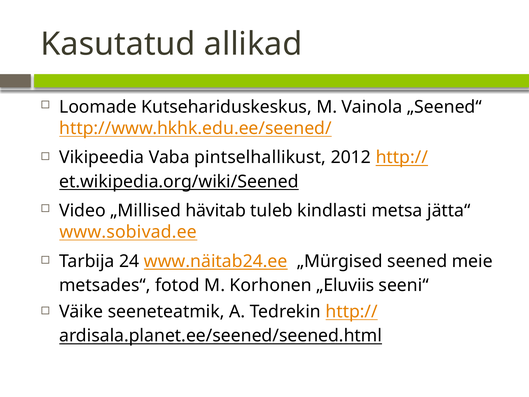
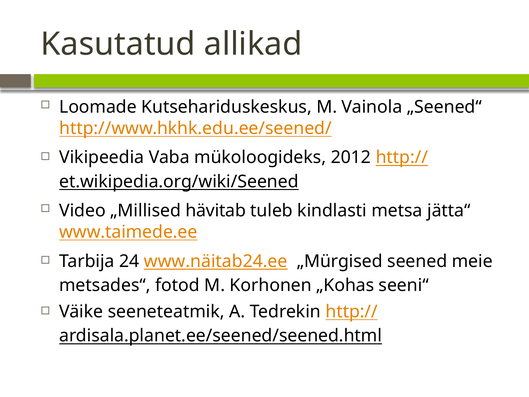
pintselhallikust: pintselhallikust -> mükoloogideks (260, 157)
www.sobivad.ee: www.sobivad.ee -> www.taimede.ee (128, 232)
„Eluviis: „Eluviis -> „Kohas (345, 285)
